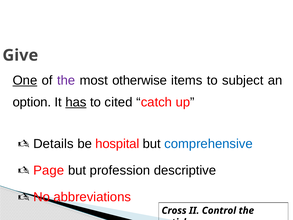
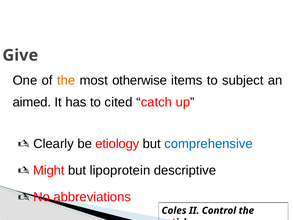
One underline: present -> none (25, 80)
the colour: purple -> orange (66, 80)
option: option -> aimed (32, 102)
has underline: present -> none (76, 102)
Details: Details -> Clearly (54, 144)
hospital: hospital -> etiology (117, 144)
Page: Page -> Might (49, 170)
profession: profession -> lipoprotein (120, 170)
Cross: Cross -> Coles (174, 210)
